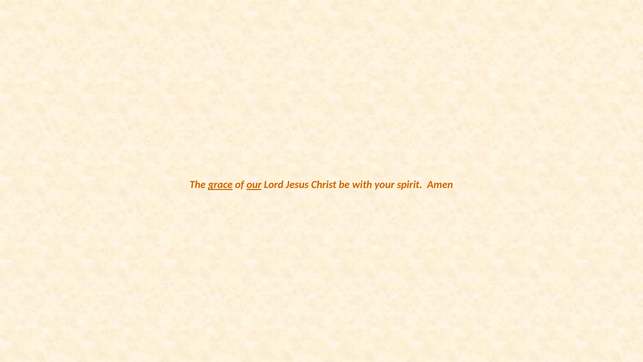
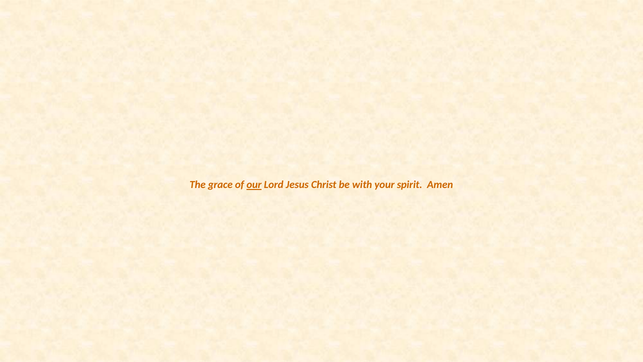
grace underline: present -> none (220, 185)
